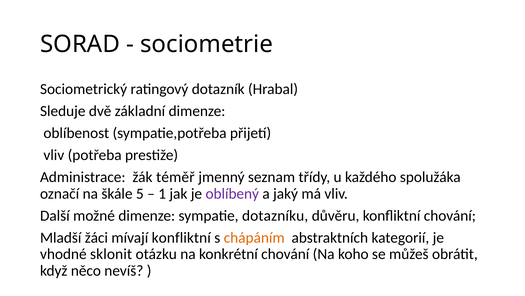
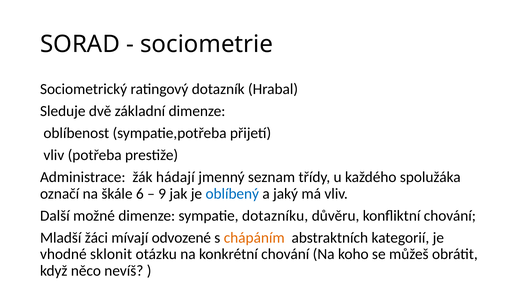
téměř: téměř -> hádají (175, 177)
5: 5 -> 6 (140, 193)
1: 1 -> 9 (162, 193)
oblíbený colour: purple -> blue (232, 193)
mívají konfliktní: konfliktní -> odvozené (181, 237)
